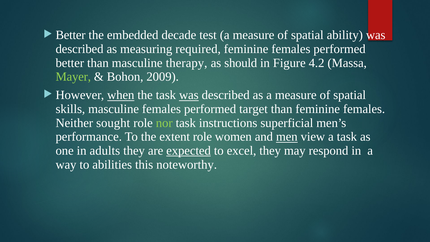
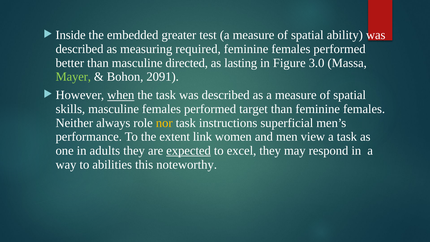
Better: Better -> Inside (71, 35)
decade: decade -> greater (179, 35)
therapy: therapy -> directed (187, 63)
should: should -> lasting (241, 63)
4.2: 4.2 -> 3.0 (317, 63)
2009: 2009 -> 2091 (163, 77)
was underline: present -> none (189, 95)
sought: sought -> always (113, 123)
nor colour: light green -> yellow (164, 123)
extent role: role -> link (202, 137)
men underline: present -> none (287, 137)
